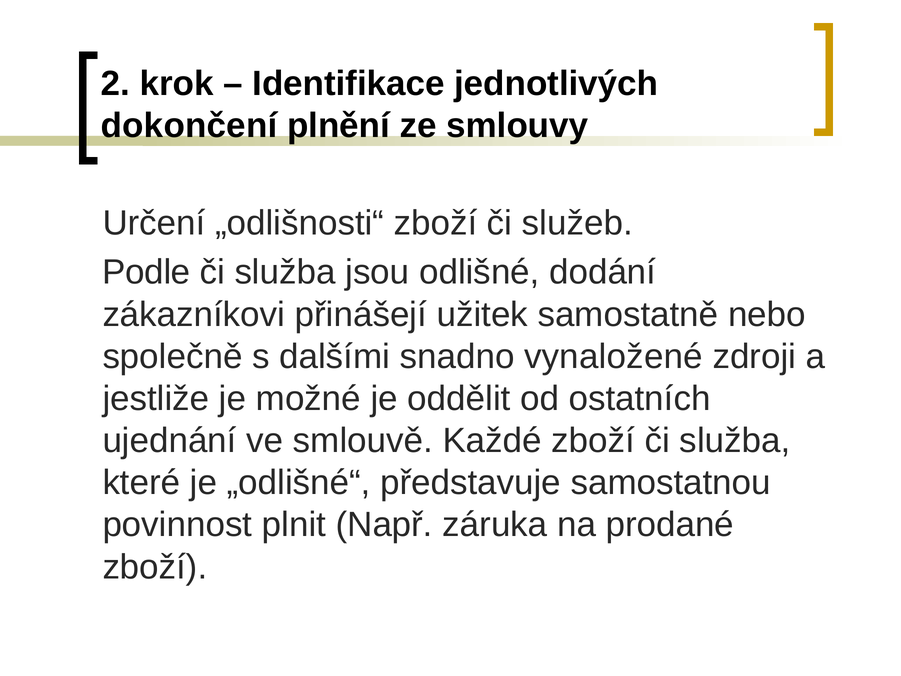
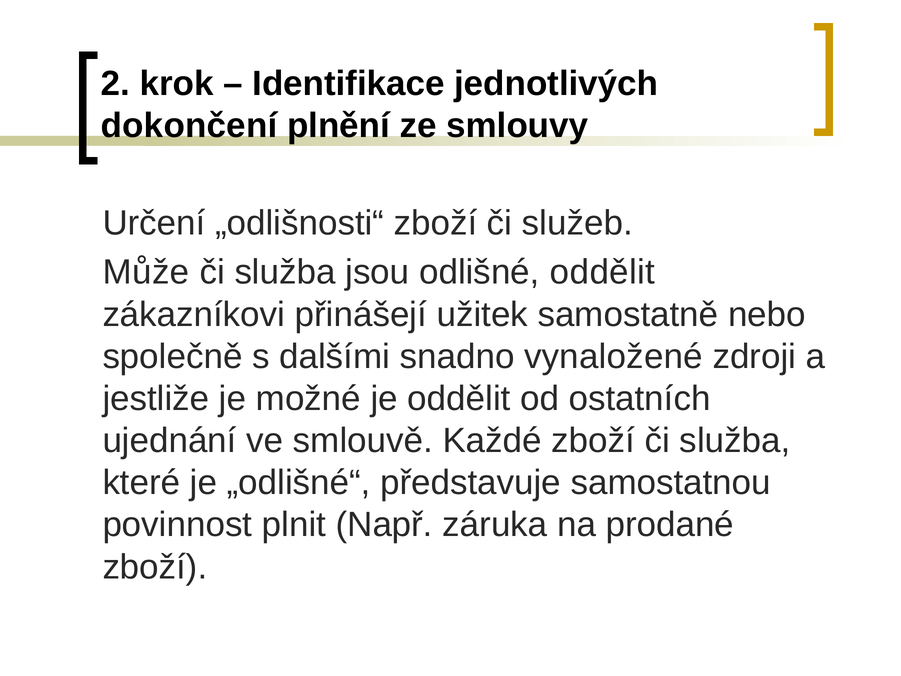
Podle: Podle -> Může (146, 272)
odlišné dodání: dodání -> oddělit (602, 272)
